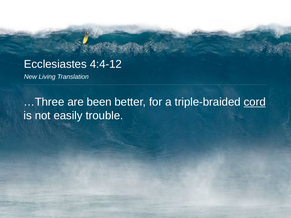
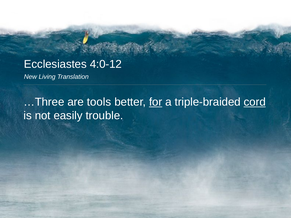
4:4-12: 4:4-12 -> 4:0-12 (106, 64)
been: been -> tools (99, 102)
for underline: none -> present (156, 102)
